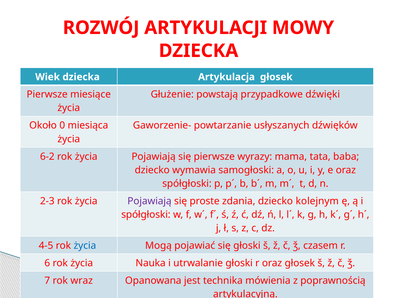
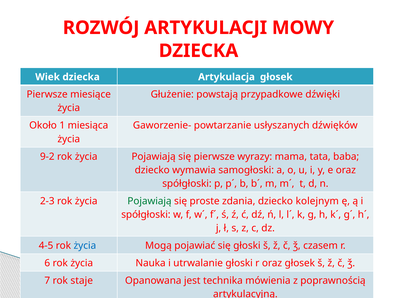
0: 0 -> 1 (62, 125)
6-2: 6-2 -> 9-2 (47, 156)
Pojawiają colour: purple -> green (149, 201)
wraz: wraz -> staje (82, 280)
